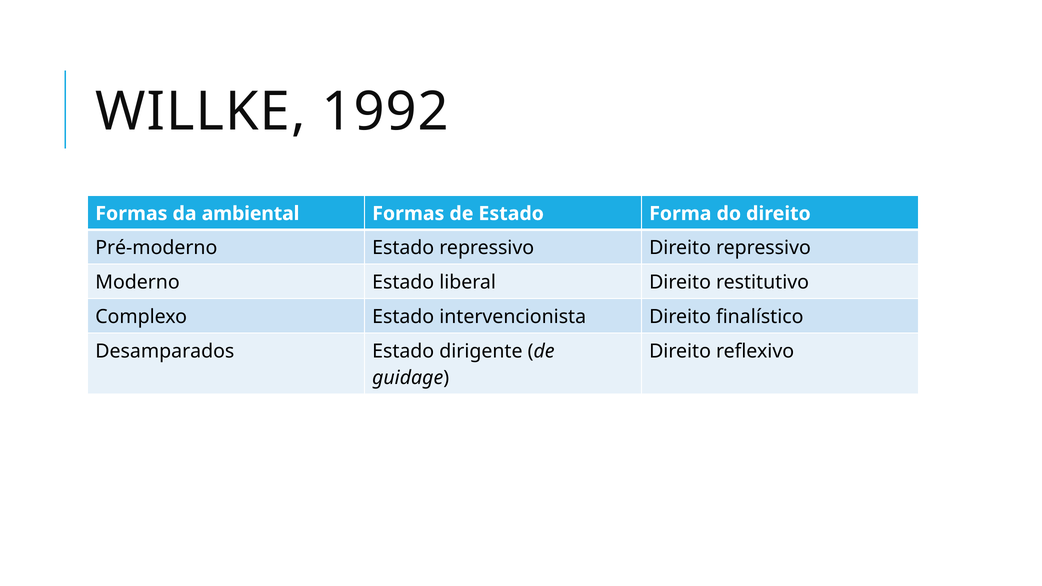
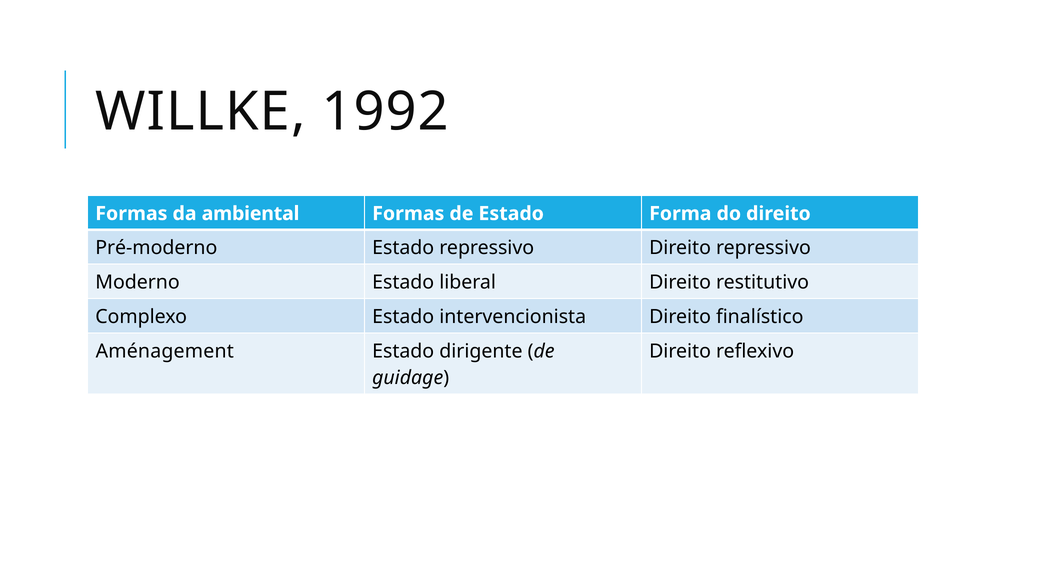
Desamparados: Desamparados -> Aménagement (165, 351)
